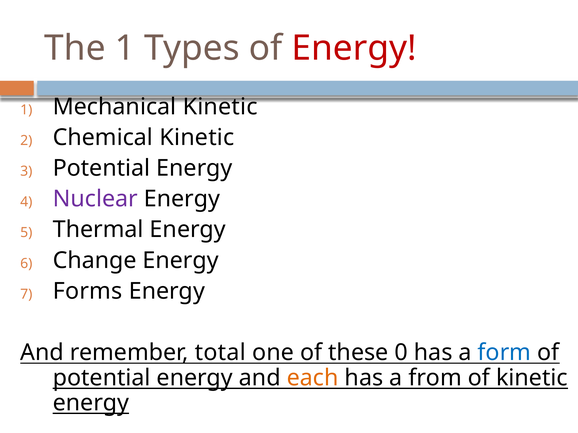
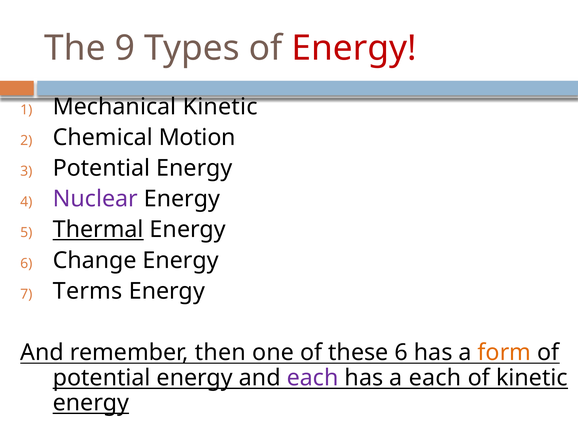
The 1: 1 -> 9 (125, 48)
Chemical Kinetic: Kinetic -> Motion (197, 138)
Thermal underline: none -> present (98, 230)
Forms: Forms -> Terms (88, 291)
total: total -> then (220, 353)
these 0: 0 -> 6 (401, 353)
form colour: blue -> orange (504, 353)
each colour: orange -> purple (313, 378)
a from: from -> each (435, 378)
